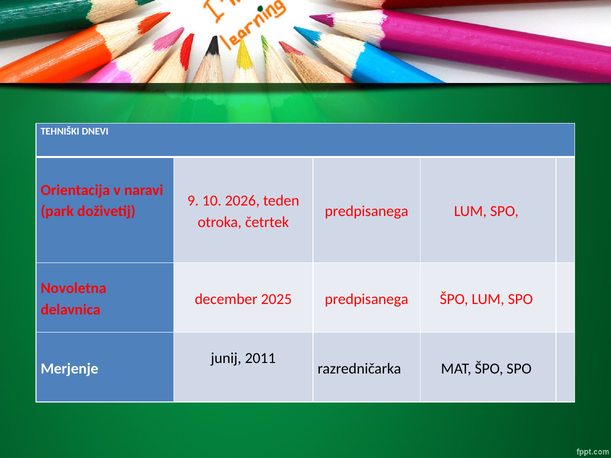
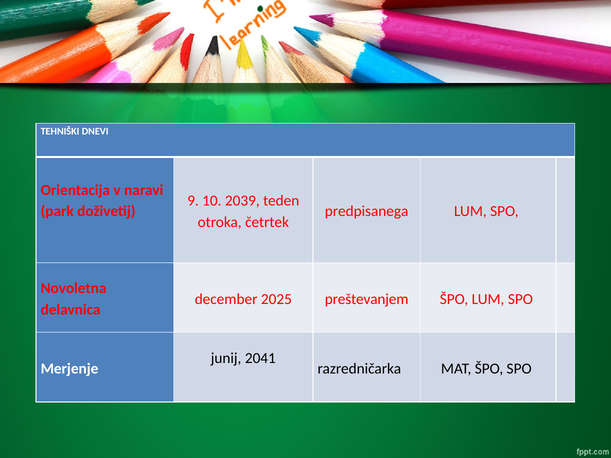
2026: 2026 -> 2039 (242, 201)
2025 predpisanega: predpisanega -> preštevanjem (367, 299)
2011: 2011 -> 2041 (260, 358)
